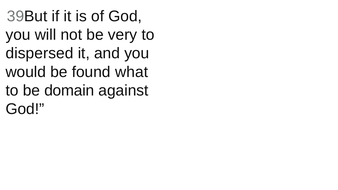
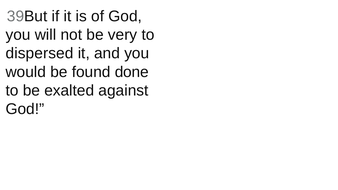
what: what -> done (132, 72)
domain: domain -> exalted (69, 91)
